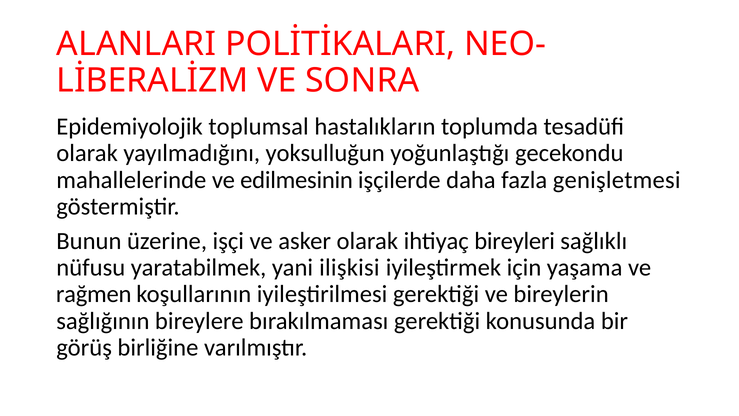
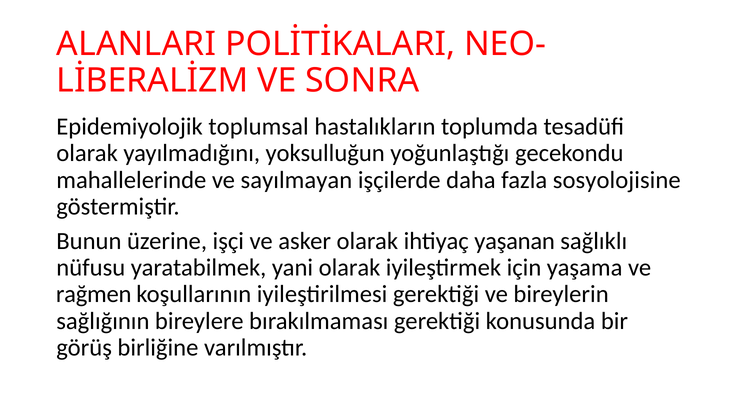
edilmesinin: edilmesinin -> sayılmayan (296, 180)
genişletmesi: genişletmesi -> sosyolojisine (617, 180)
bireyleri: bireyleri -> yaşanan (515, 241)
yani ilişkisi: ilişkisi -> olarak (350, 267)
